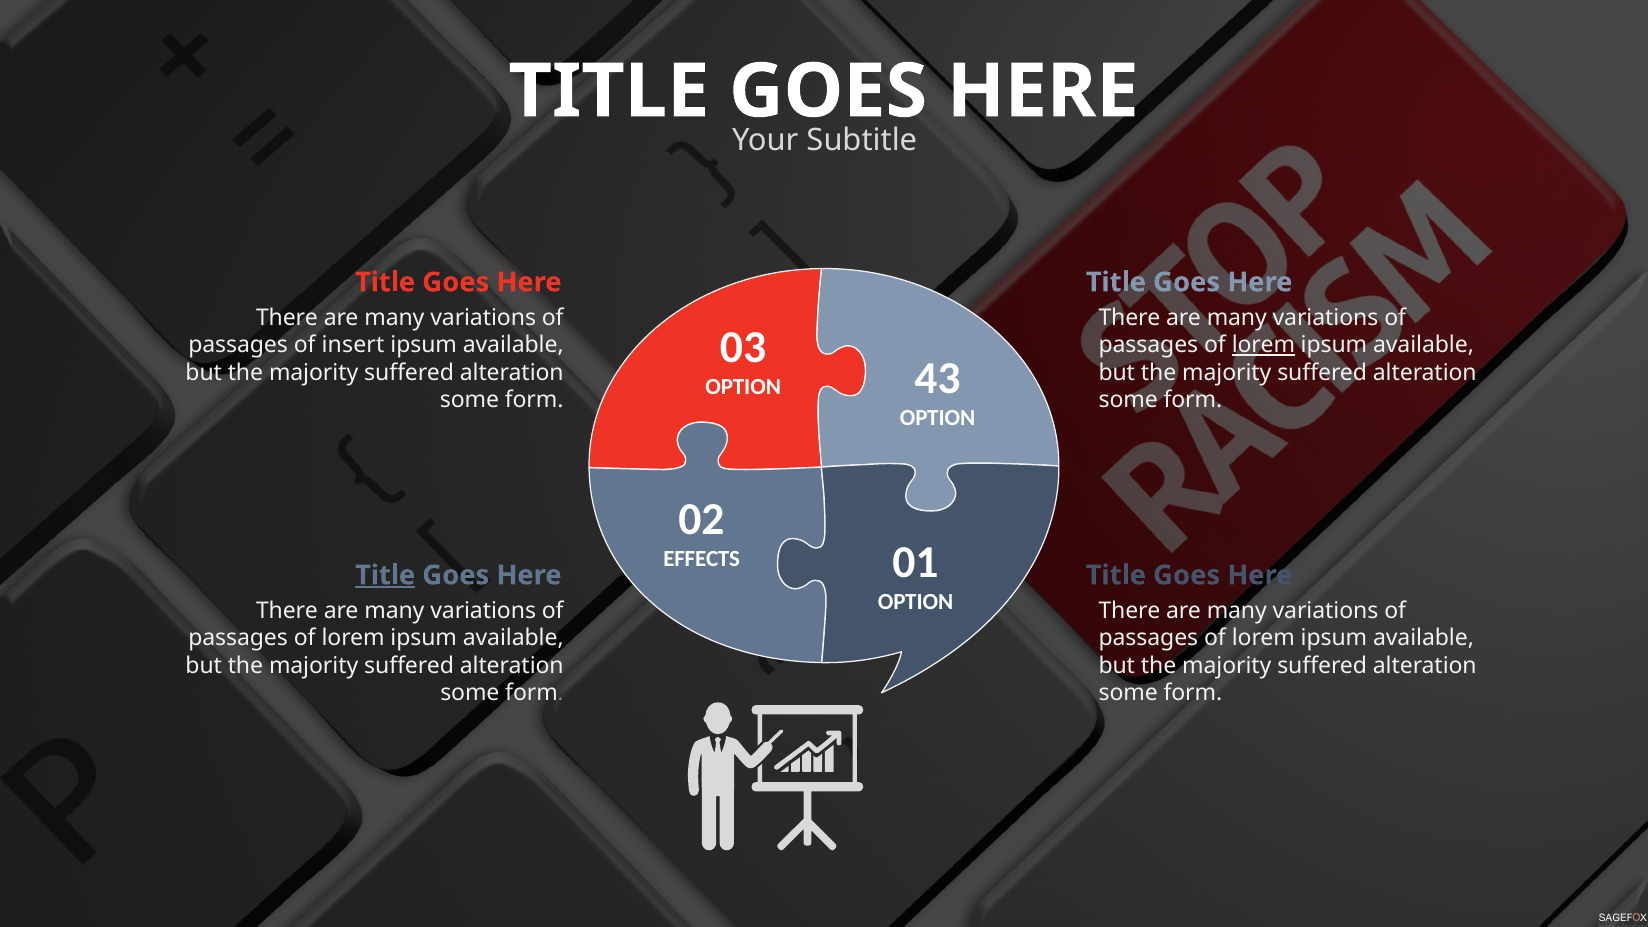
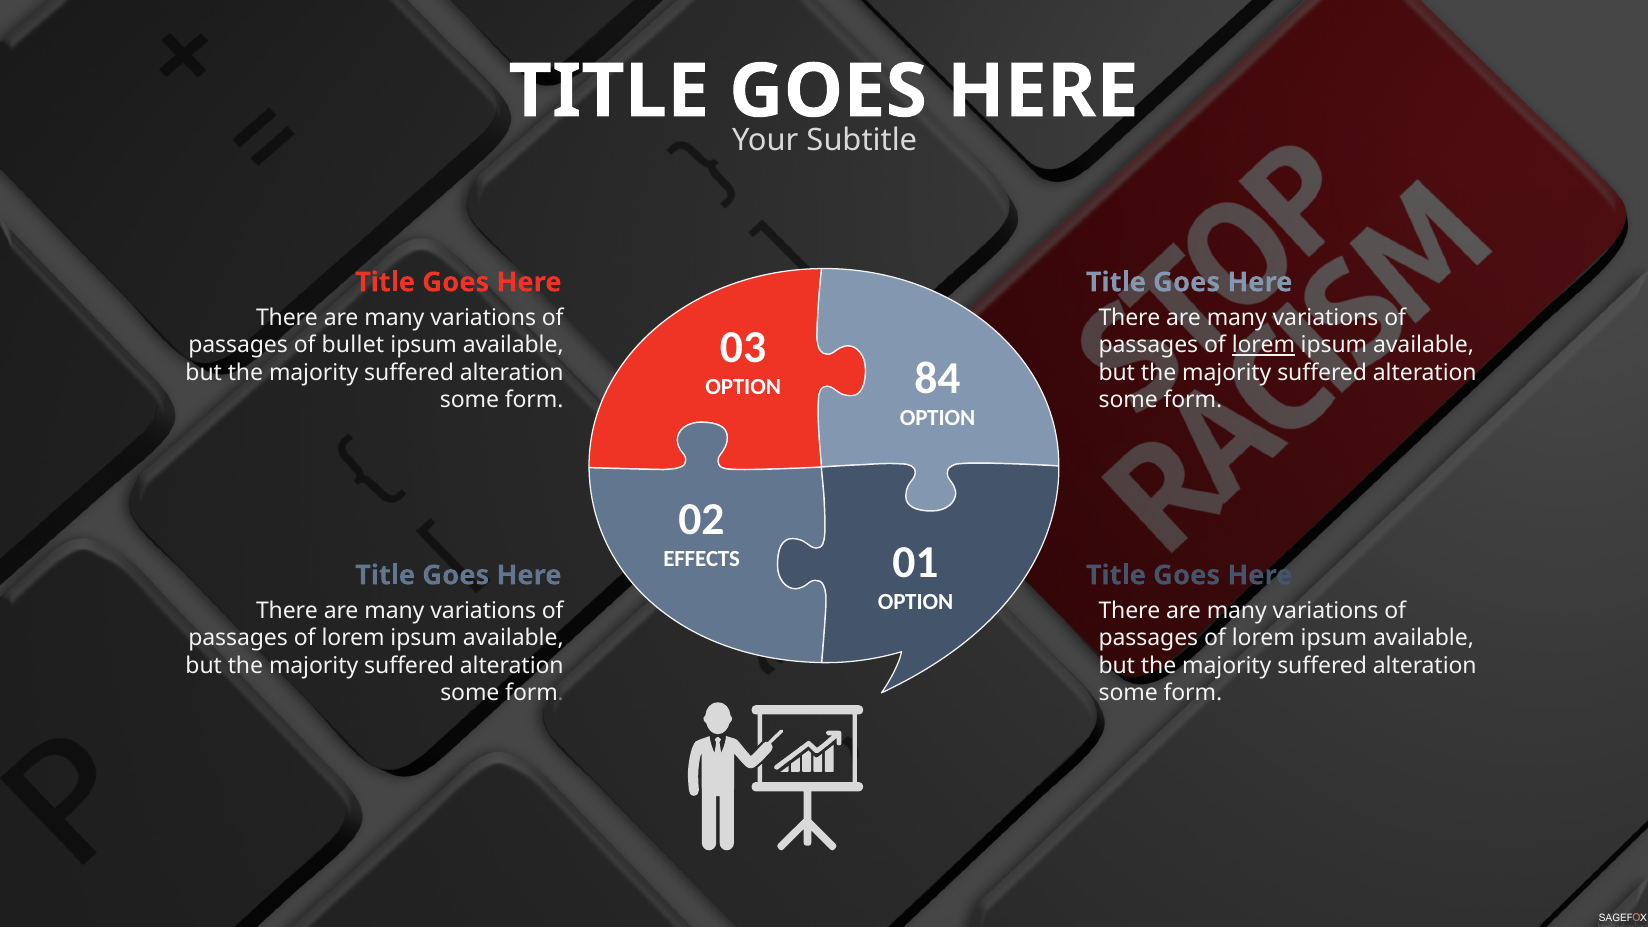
insert: insert -> bullet (353, 345)
43: 43 -> 84 (937, 379)
Title underline: present -> none (385, 575)
